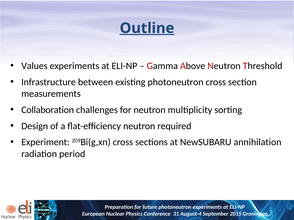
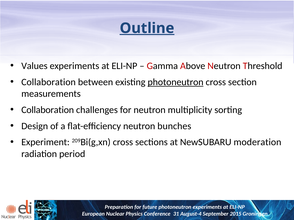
Infrastructure: Infrastructure -> Collaboration (49, 82)
photoneutron underline: none -> present (176, 82)
required: required -> bunches (174, 126)
annihilation: annihilation -> moderation (257, 142)
